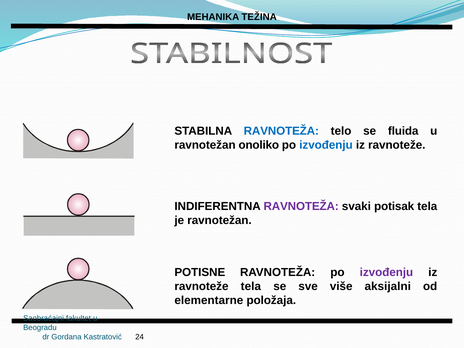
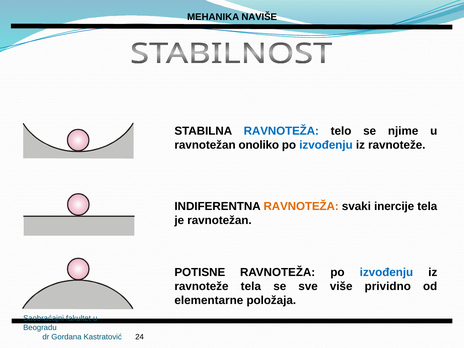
TEŽINA: TEŽINA -> NAVIŠE (259, 17)
fluida: fluida -> njime (403, 131)
RAVNOTEŽA colour: purple -> orange (301, 206)
potisak: potisak -> inercije (394, 206)
izvođenju colour: purple -> blue (386, 272)
aksijalni: aksijalni -> prividno (388, 286)
